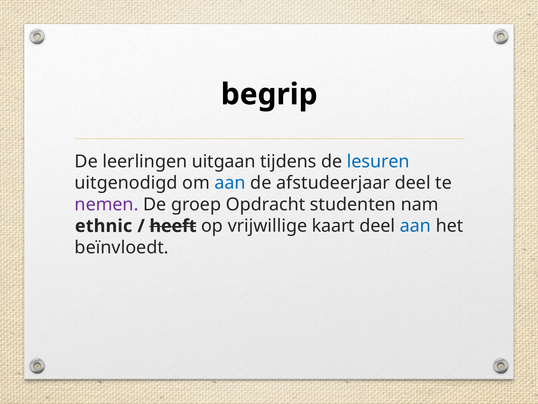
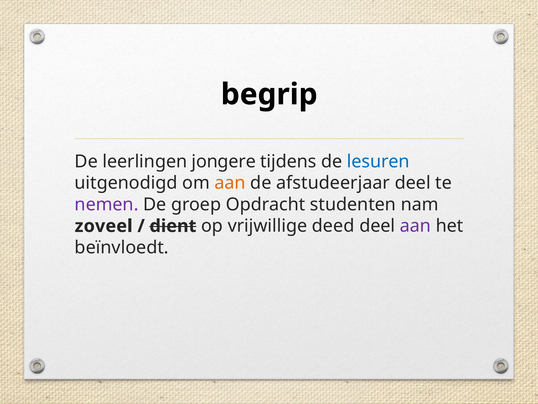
uitgaan: uitgaan -> jongere (224, 161)
aan colour: blue -> orange (230, 183)
ethnic: ethnic -> zoveel (104, 226)
heeft: heeft -> dient (173, 226)
kaart: kaart -> deed (333, 226)
aan colour: blue -> purple (415, 226)
